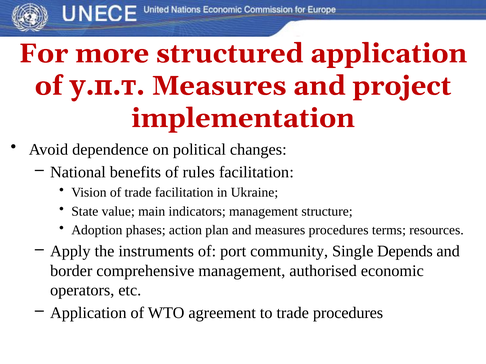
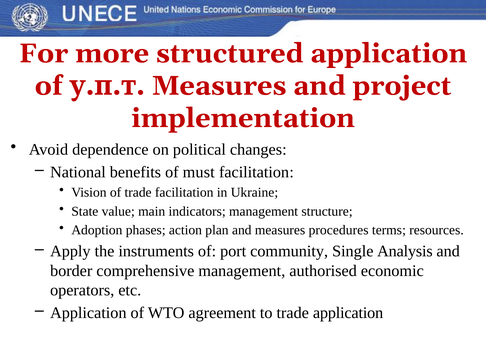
rules: rules -> must (199, 172)
Depends: Depends -> Analysis (405, 252)
trade procedures: procedures -> application (348, 313)
